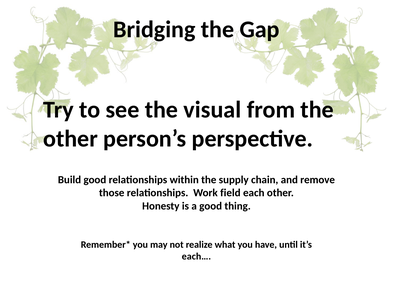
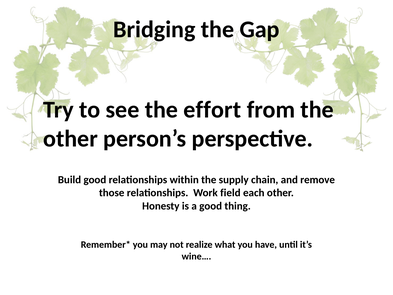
visual: visual -> effort (212, 110)
each…: each… -> wine… (196, 256)
